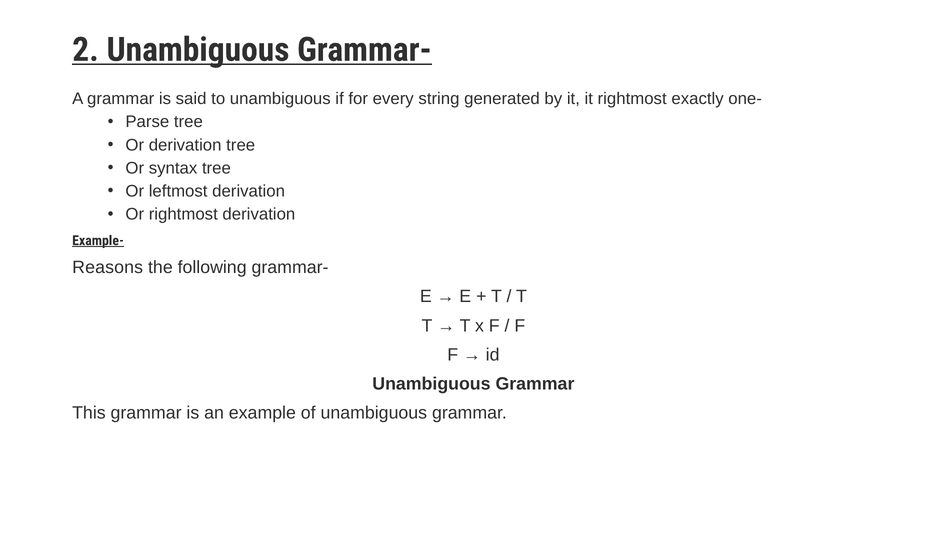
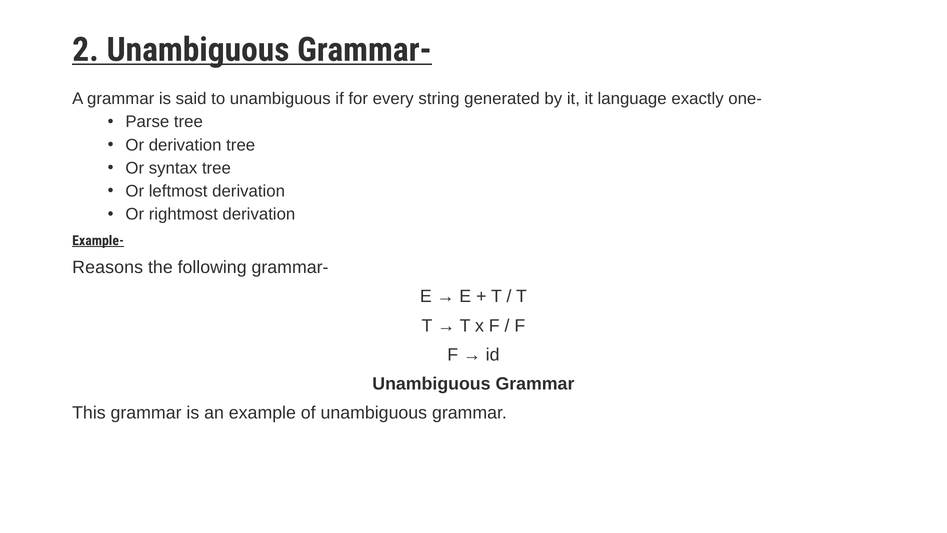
it rightmost: rightmost -> language (632, 99)
